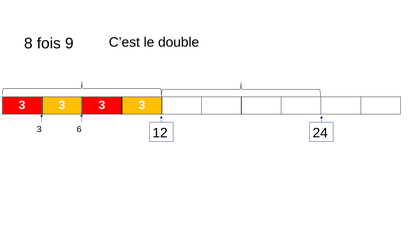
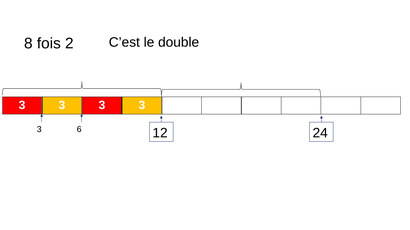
9: 9 -> 2 (69, 44)
